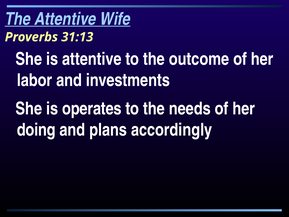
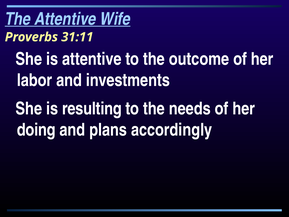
31:13: 31:13 -> 31:11 (77, 37)
operates: operates -> resulting (92, 108)
